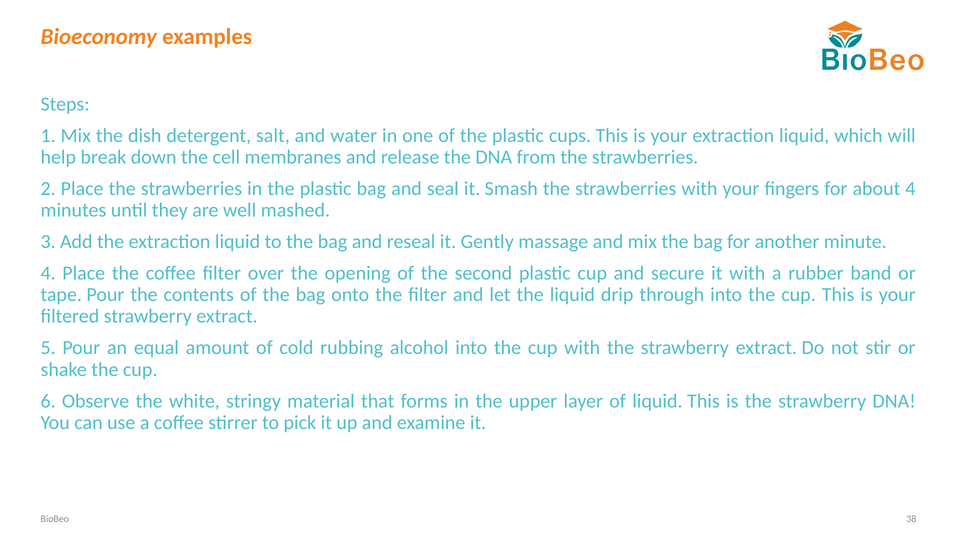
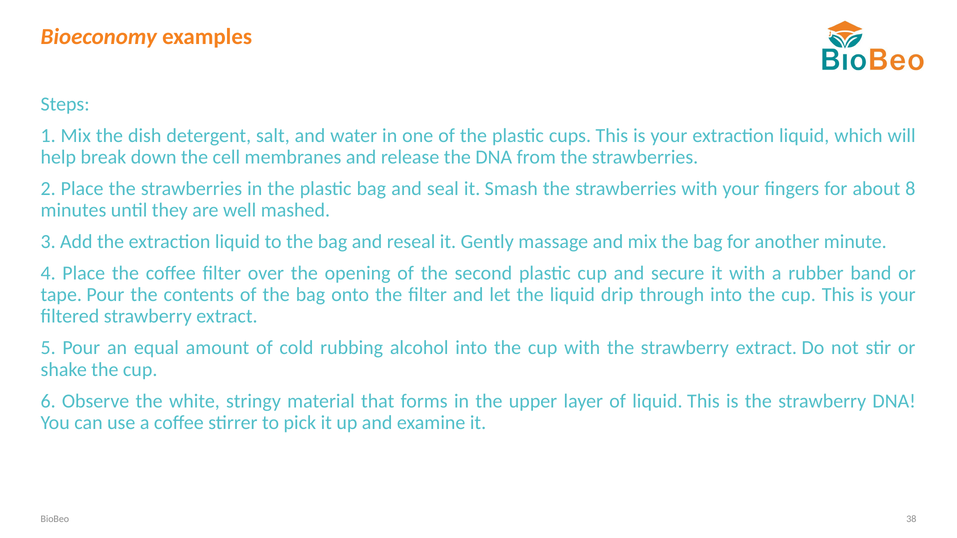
about 4: 4 -> 8 (910, 189)
